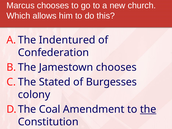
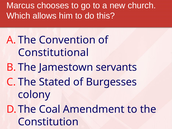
Indentured: Indentured -> Convention (67, 40)
Confederation: Confederation -> Constitutional (53, 53)
Jamestown chooses: chooses -> servants (116, 67)
the underline: present -> none (148, 109)
